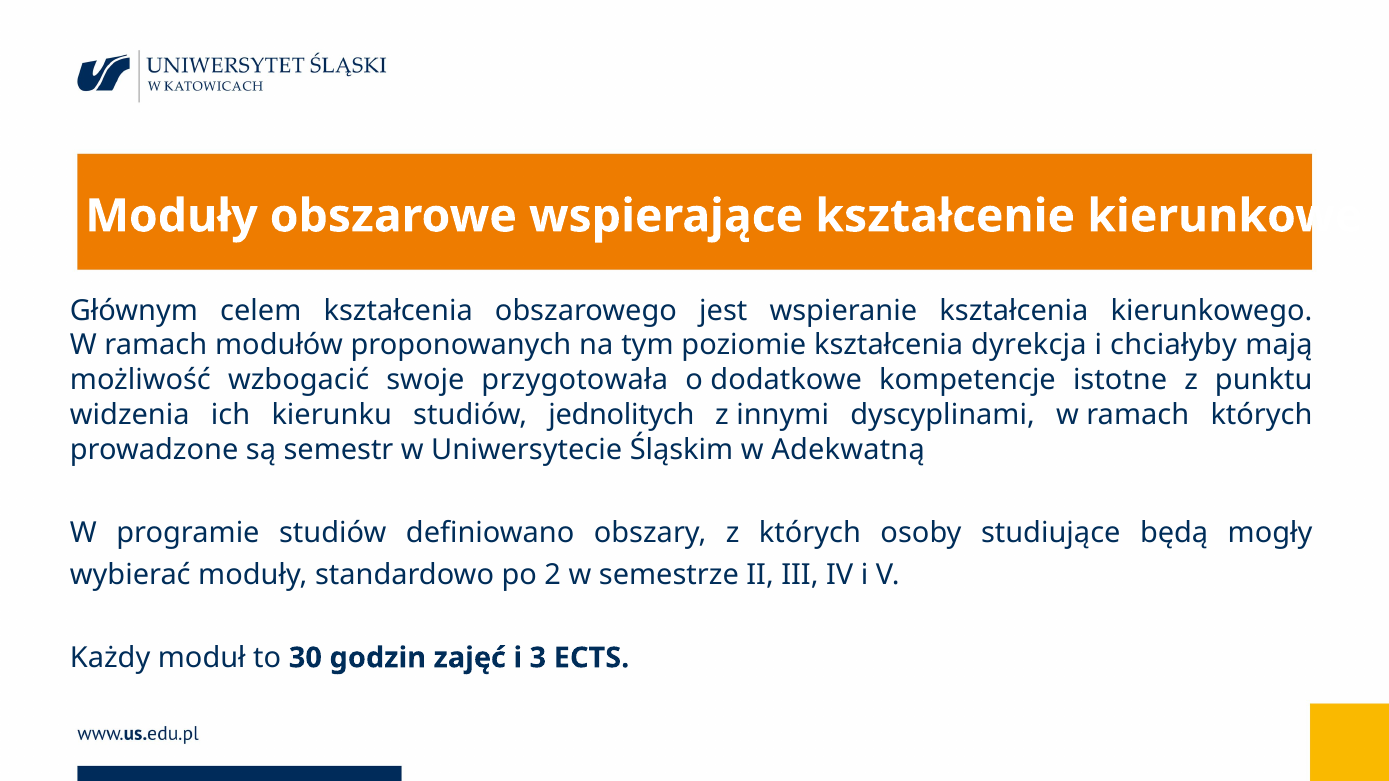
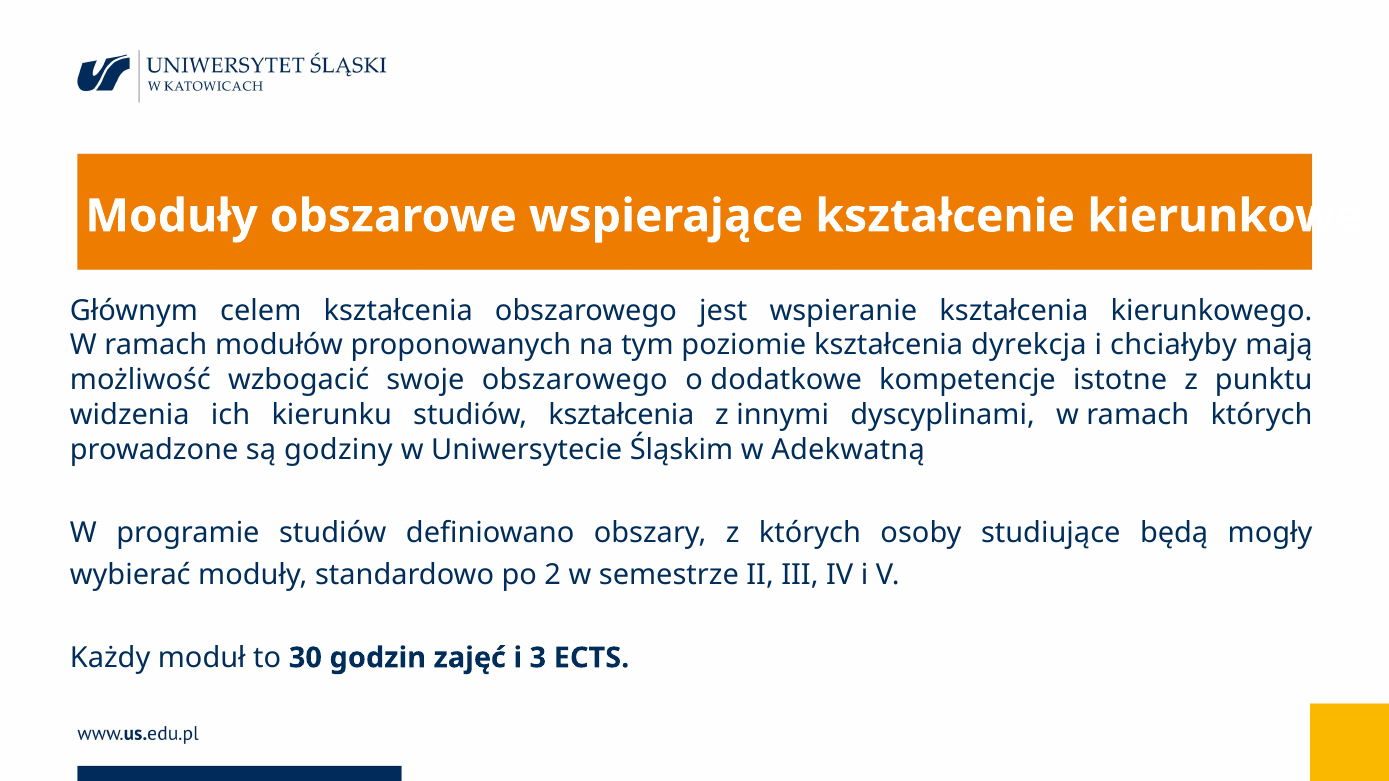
swoje przygotowała: przygotowała -> obszarowego (575, 380)
studiów jednolitych: jednolitych -> kształcenia (621, 415)
semestr: semestr -> godziny (338, 450)
